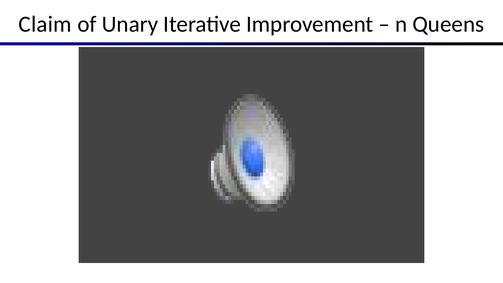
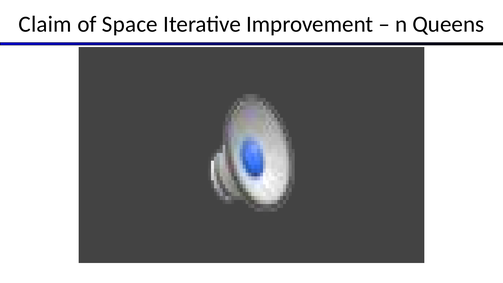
Unary: Unary -> Space (130, 24)
